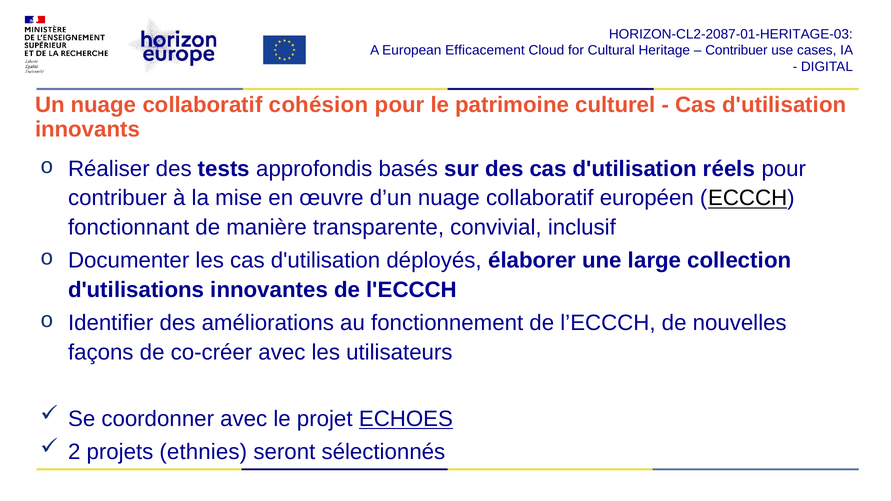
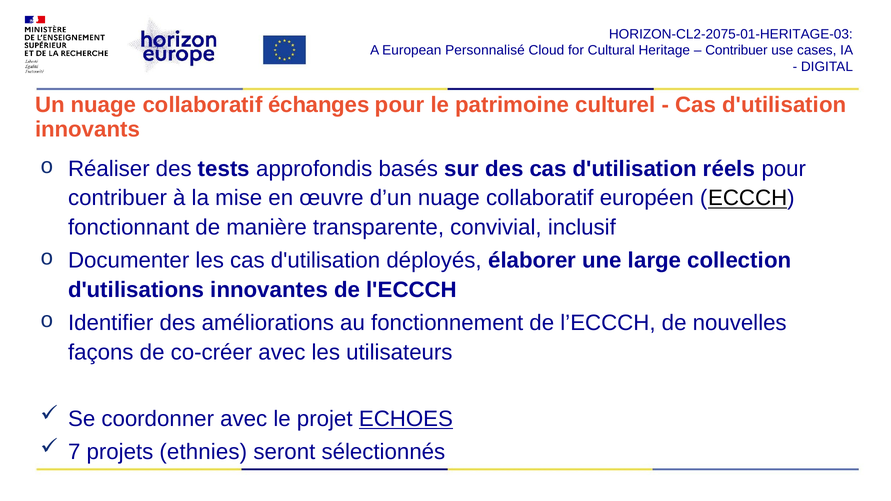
HORIZON-CL2-2087-01-HERITAGE-03: HORIZON-CL2-2087-01-HERITAGE-03 -> HORIZON-CL2-2075-01-HERITAGE-03 (731, 34)
Efficacement: Efficacement -> Personnalisé (485, 51)
cohésion: cohésion -> échanges (319, 105)
2: 2 -> 7 (74, 452)
